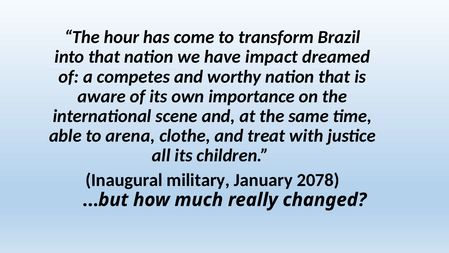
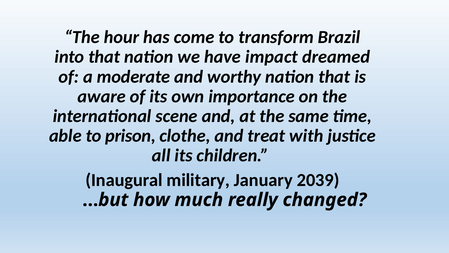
competes: competes -> moderate (134, 77)
arena: arena -> prison (131, 136)
2078: 2078 -> 2039 (318, 180)
